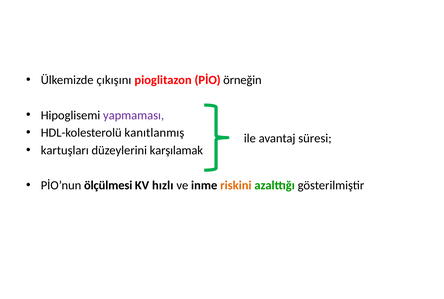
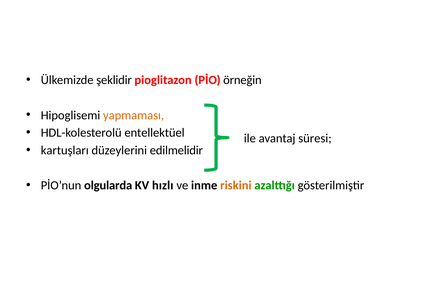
çıkışını: çıkışını -> şeklidir (114, 80)
yapmaması colour: purple -> orange (134, 115)
kanıtlanmış: kanıtlanmış -> entellektüel (154, 133)
karşılamak: karşılamak -> edilmelidir (176, 150)
ölçülmesi: ölçülmesi -> olgularda (108, 185)
